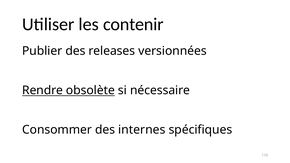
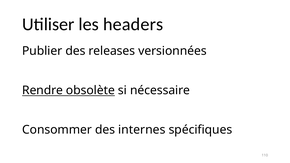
contenir: contenir -> headers (133, 24)
